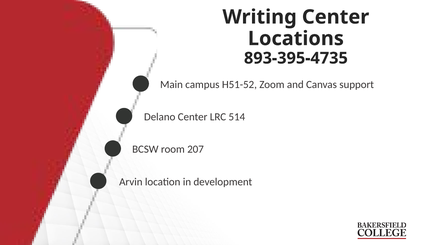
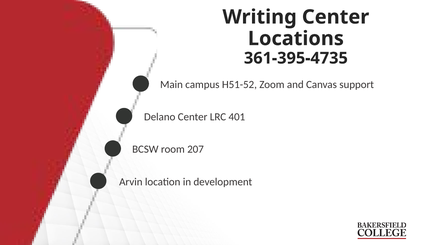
893-395-4735: 893-395-4735 -> 361-395-4735 (296, 58)
514: 514 -> 401 (237, 117)
